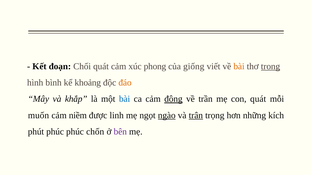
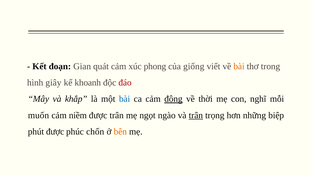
Chối: Chối -> Gian (82, 66)
trong underline: present -> none (270, 66)
bình: bình -> giây (53, 83)
khoảng: khoảng -> khoanh (88, 83)
đáo colour: orange -> red (125, 83)
trần: trần -> thời (206, 99)
con quát: quát -> nghĩ (258, 99)
được linh: linh -> trân (117, 116)
ngào underline: present -> none (167, 116)
kích: kích -> biệp (276, 116)
phút phúc: phúc -> được (55, 132)
bên colour: purple -> orange (120, 132)
